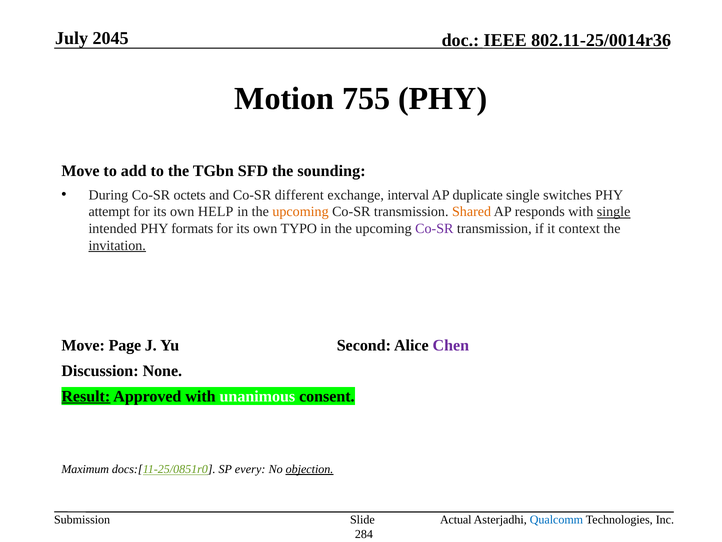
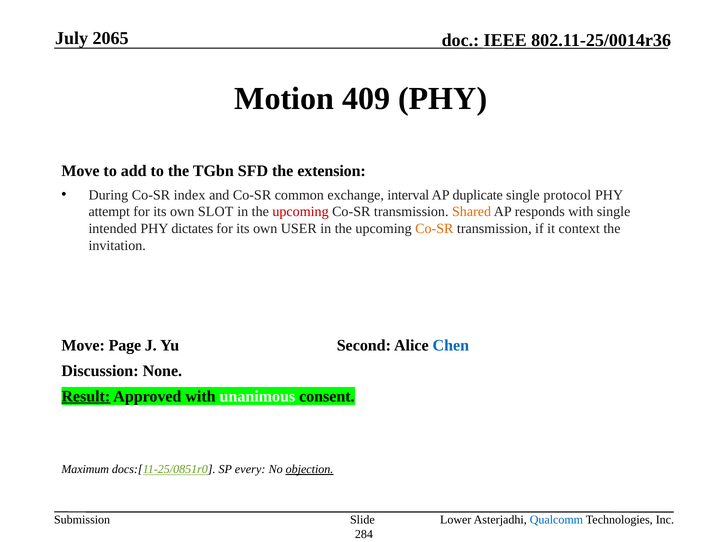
2045: 2045 -> 2065 (111, 38)
755: 755 -> 409 (366, 98)
sounding: sounding -> extension (332, 171)
octets: octets -> index (190, 195)
different: different -> common (299, 195)
switches: switches -> protocol (567, 195)
HELP: HELP -> SLOT (216, 212)
upcoming colour: orange -> red (301, 212)
single underline: present -> none (614, 212)
formats: formats -> dictates (192, 228)
TYPO: TYPO -> USER (299, 228)
Co-SR colour: purple -> orange (434, 228)
invitation underline: present -> none (117, 245)
Chen colour: purple -> blue (451, 345)
Actual: Actual -> Lower (456, 519)
